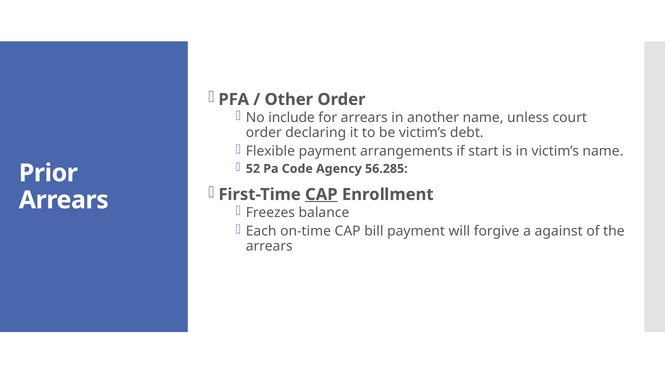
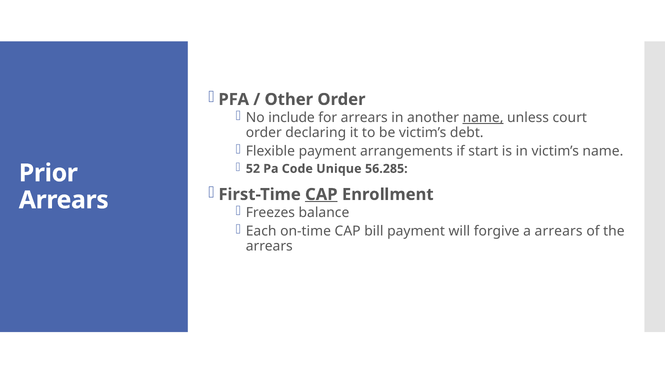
name underline: none -> present (483, 118)
Agency: Agency -> Unique (339, 169)
a against: against -> arrears (559, 231)
